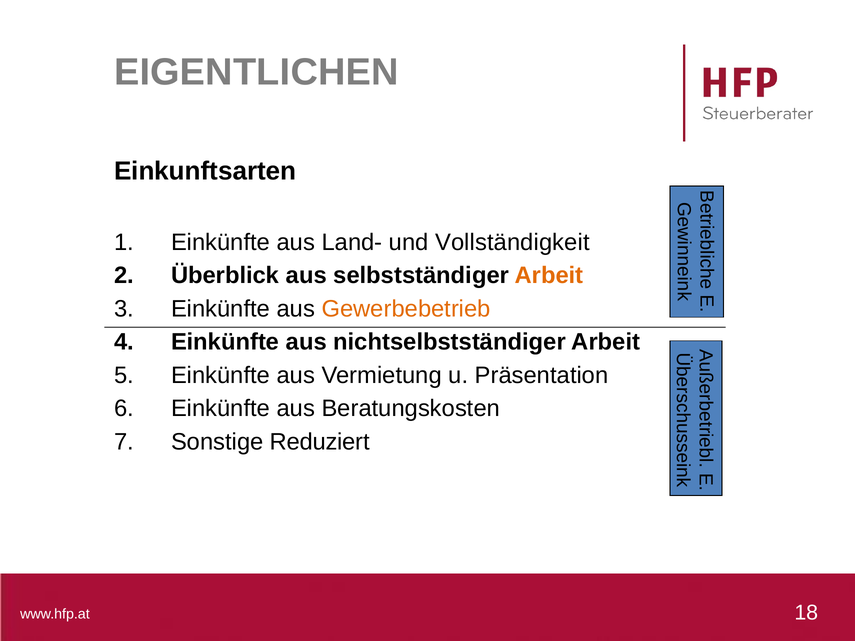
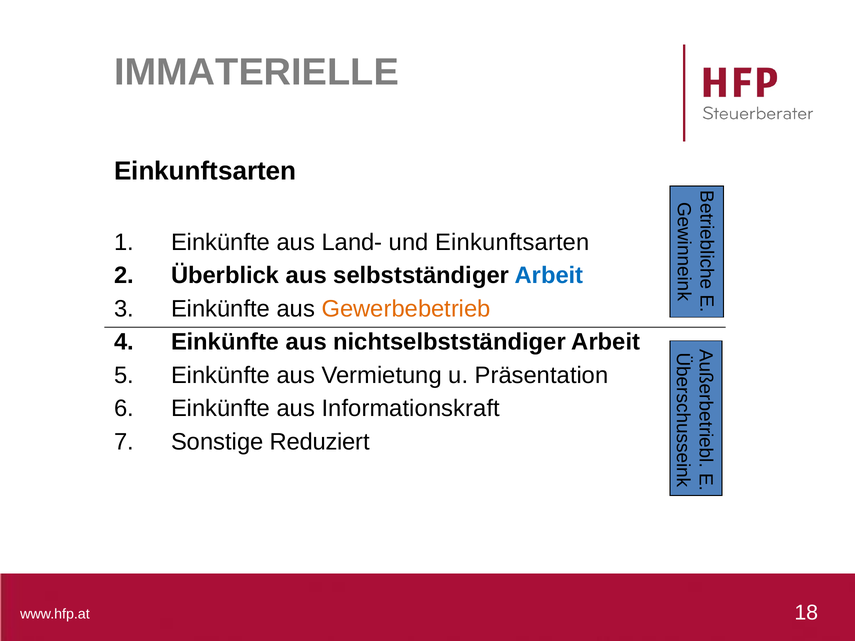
EIGENTLICHEN: EIGENTLICHEN -> IMMATERIELLE (256, 72)
und Vollständigkeit: Vollständigkeit -> Einkunftsarten (512, 242)
Arbeit colour: orange -> blue (549, 276)
Beratungskosten: Beratungskosten -> Informationskraft (411, 409)
